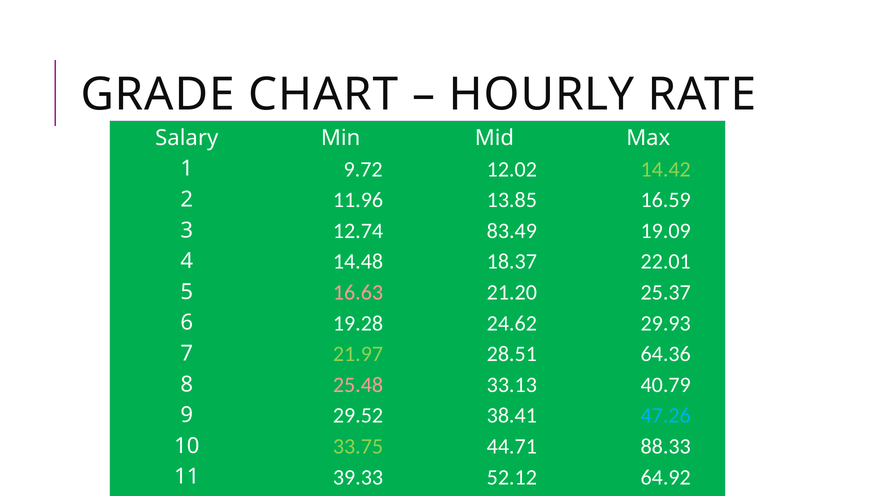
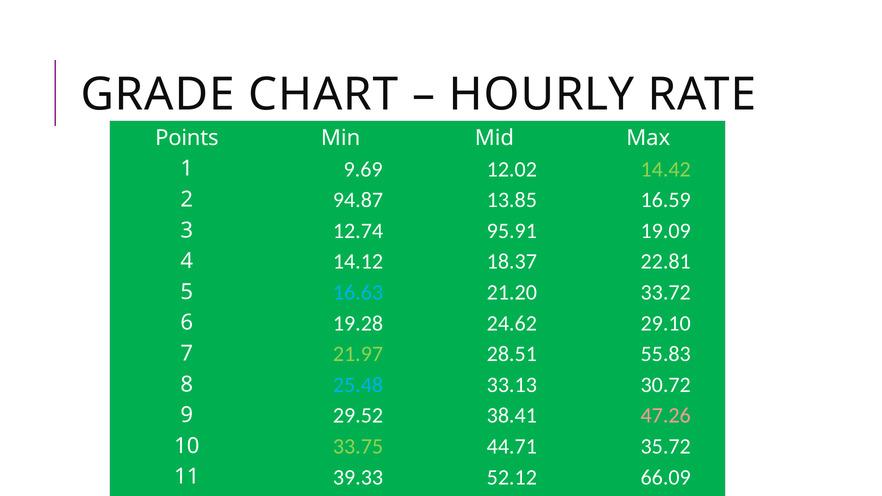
Salary: Salary -> Points (187, 138)
9.72: 9.72 -> 9.69 (363, 169)
11.96: 11.96 -> 94.87 (358, 200)
83.49: 83.49 -> 95.91 (512, 231)
14.48: 14.48 -> 14.12 (358, 262)
22.01: 22.01 -> 22.81 (666, 262)
16.63 colour: pink -> light blue (358, 293)
25.37: 25.37 -> 33.72 (666, 293)
29.93: 29.93 -> 29.10 (666, 323)
64.36: 64.36 -> 55.83 (666, 354)
25.48 colour: pink -> light blue (358, 385)
40.79: 40.79 -> 30.72 (666, 385)
47.26 colour: light blue -> pink (666, 416)
88.33: 88.33 -> 35.72 (666, 447)
64.92: 64.92 -> 66.09 (666, 477)
